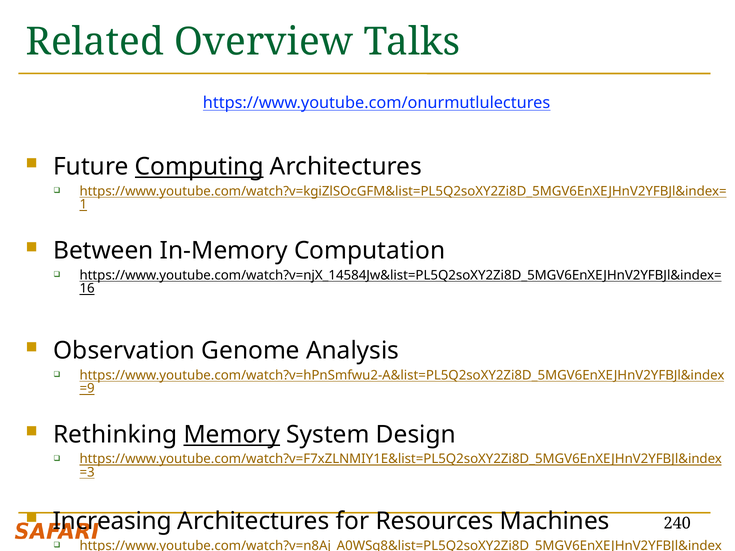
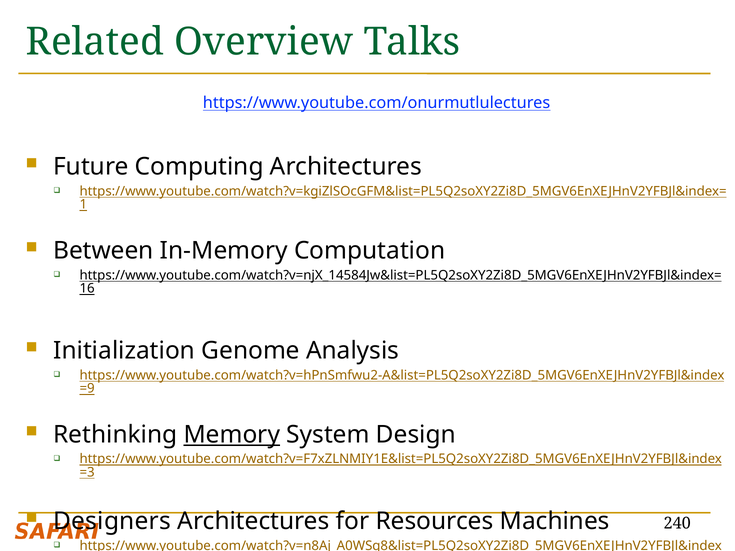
Computing underline: present -> none (199, 167)
Observation: Observation -> Initialization (124, 351)
Increasing: Increasing -> Designers (112, 522)
